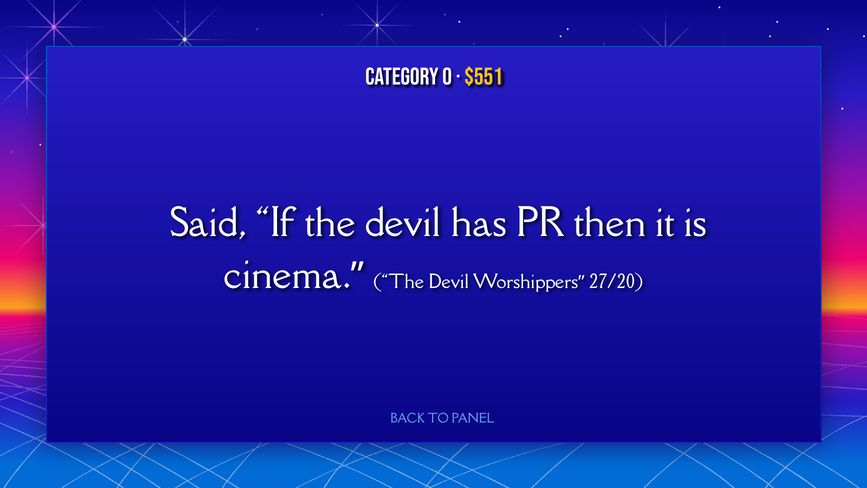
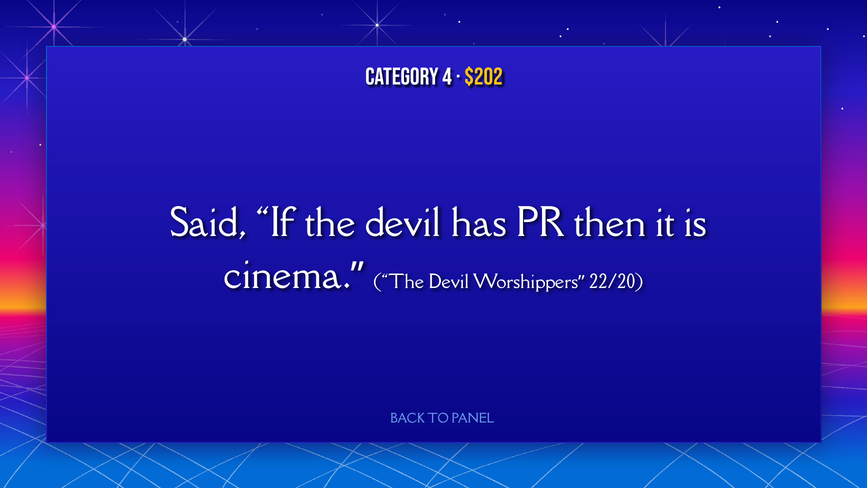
0: 0 -> 4 (447, 77)
$551: $551 -> $202 (484, 77)
27/20: 27/20 -> 22/20 (616, 282)
